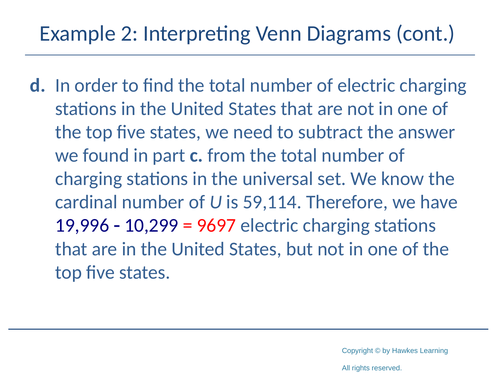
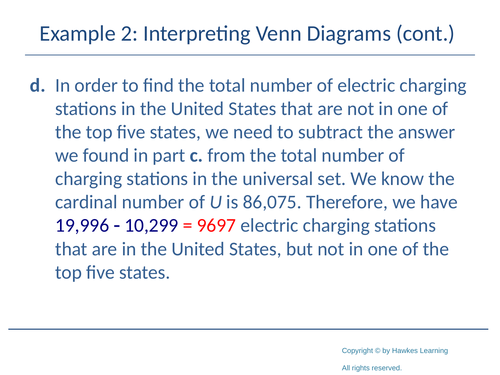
59,114: 59,114 -> 86,075 (272, 202)
